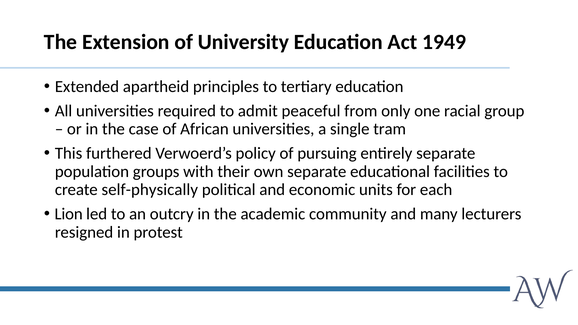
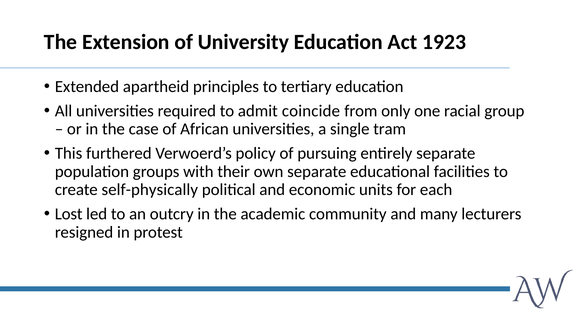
1949: 1949 -> 1923 (444, 42)
peaceful: peaceful -> coincide (311, 111)
Lion: Lion -> Lost (69, 214)
